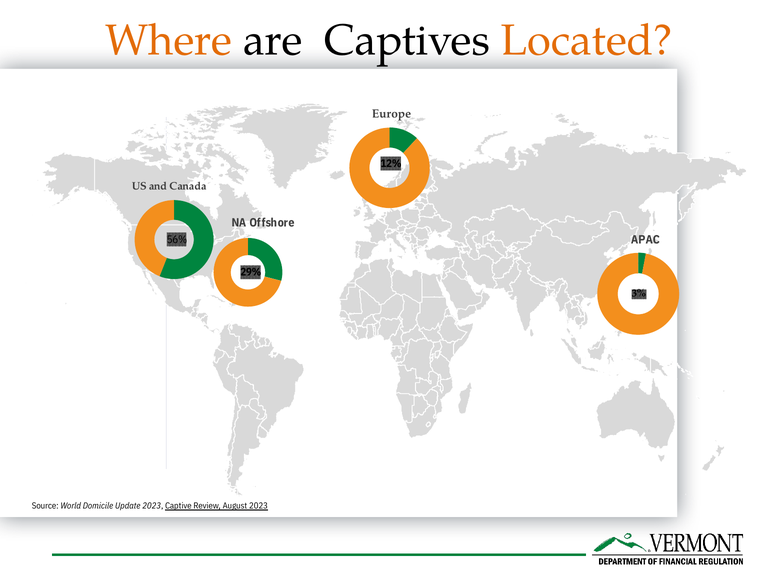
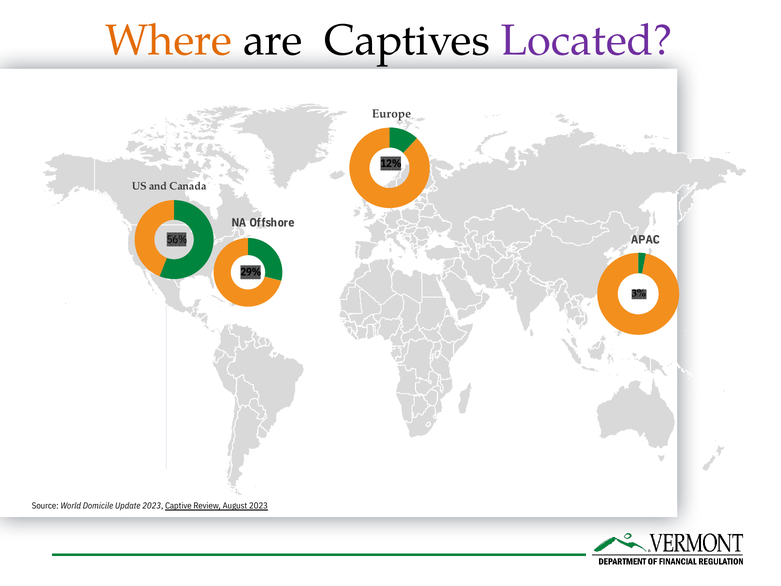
Located colour: orange -> purple (587, 40)
